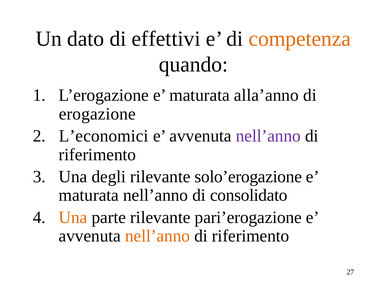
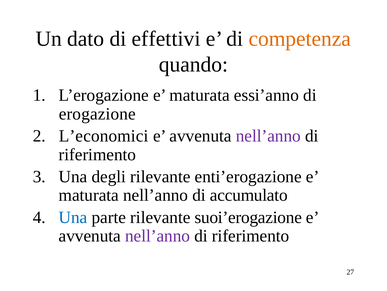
alla’anno: alla’anno -> essi’anno (266, 95)
solo’erogazione: solo’erogazione -> enti’erogazione (248, 176)
consolidato: consolidato -> accumulato (249, 195)
Una colour: orange -> blue (73, 217)
pari’erogazione: pari’erogazione -> suoi’erogazione (248, 217)
nell’anno colour: orange -> purple (158, 235)
